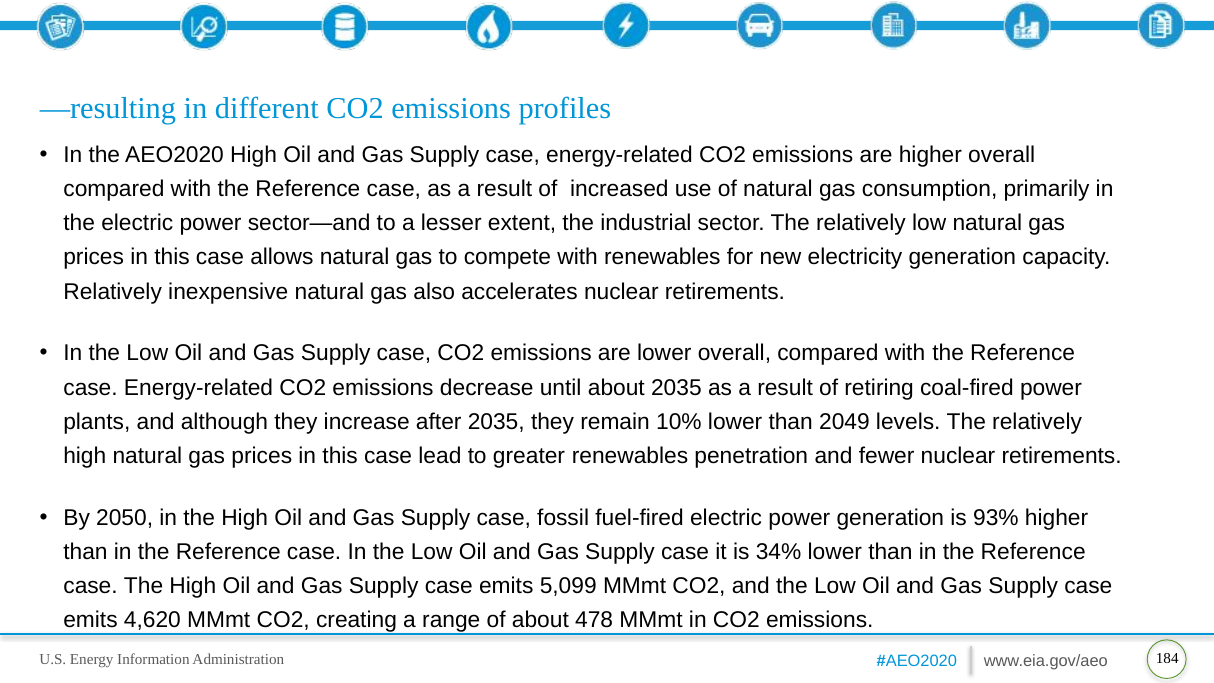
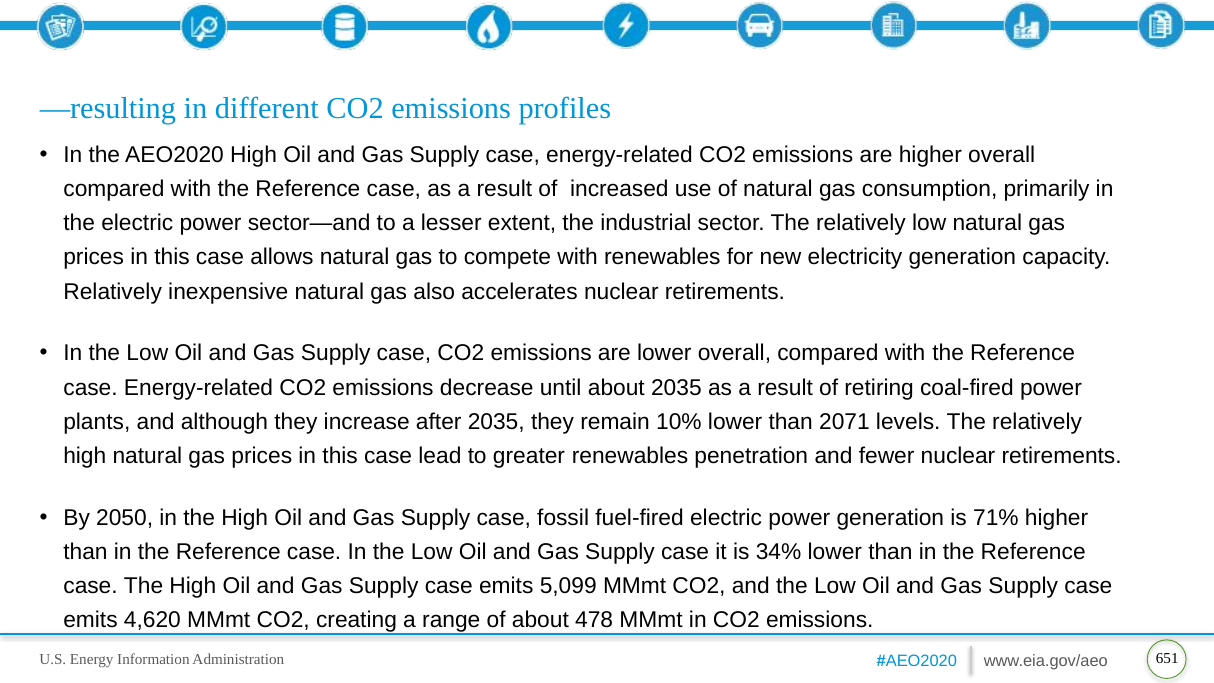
2049: 2049 -> 2071 (844, 422)
93%: 93% -> 71% (996, 518)
184: 184 -> 651 (1167, 659)
